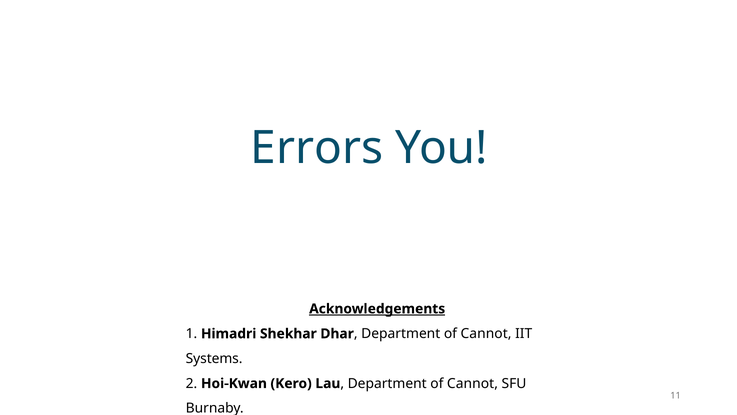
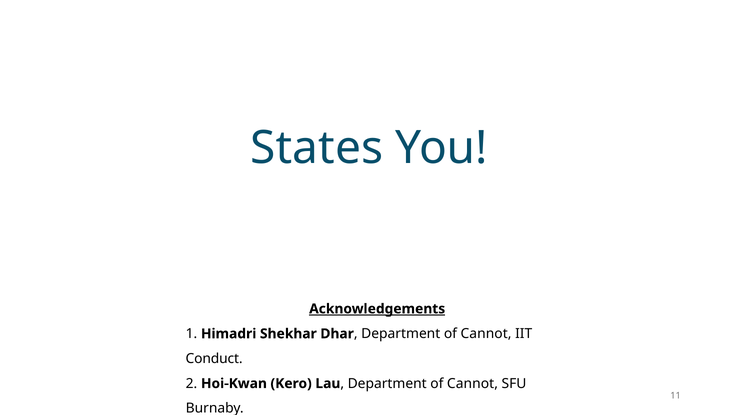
Errors: Errors -> States (317, 148)
Systems: Systems -> Conduct (214, 358)
